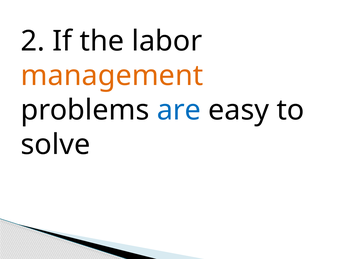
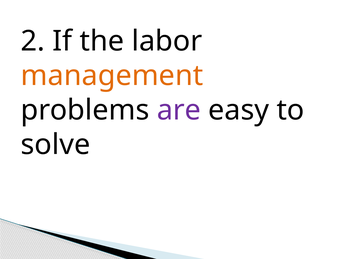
are colour: blue -> purple (179, 110)
